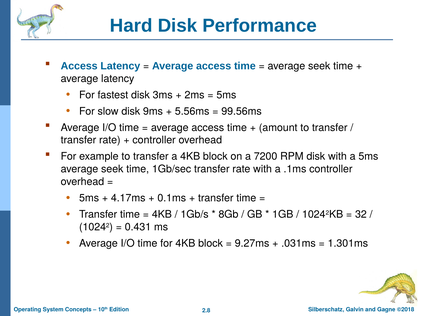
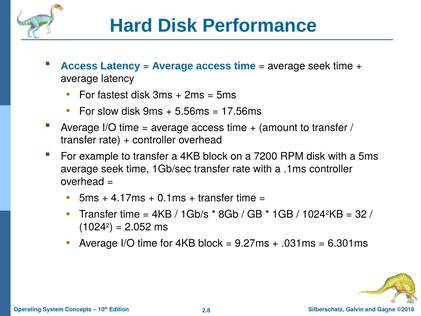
99.56ms: 99.56ms -> 17.56ms (242, 111)
0.431: 0.431 -> 2.052 (138, 227)
1.301ms: 1.301ms -> 6.301ms (348, 243)
